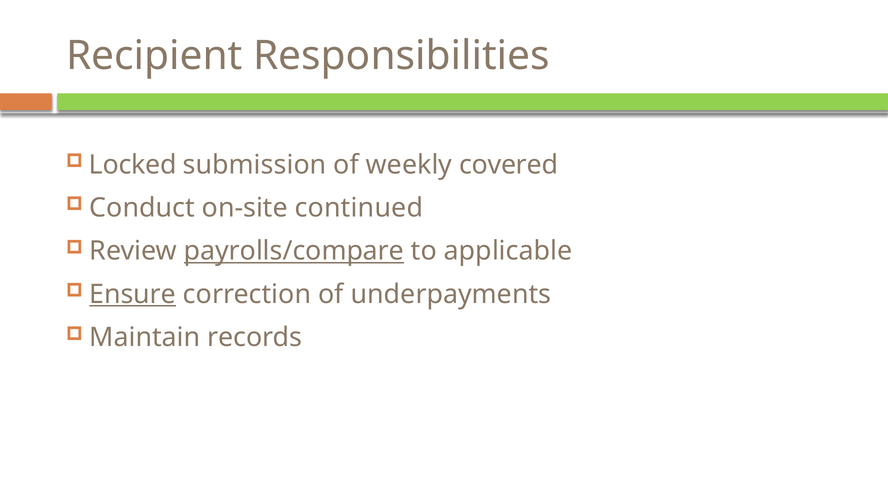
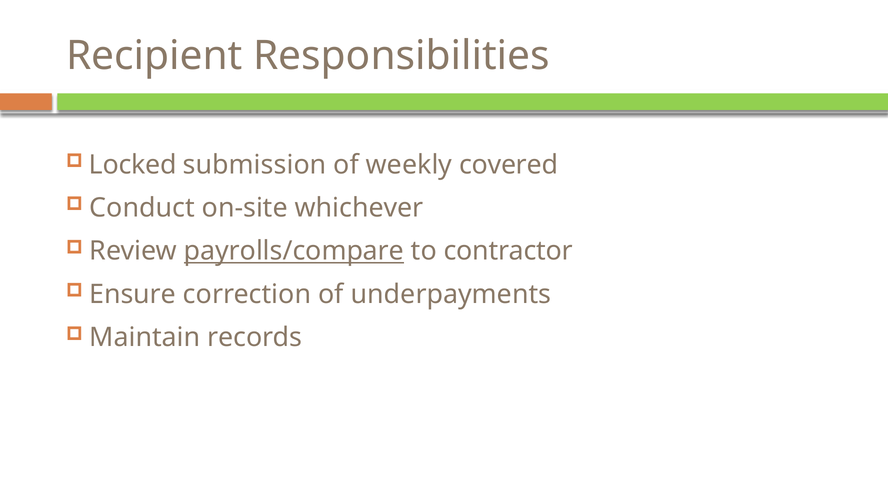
continued: continued -> whichever (359, 208)
applicable: applicable -> contractor (508, 251)
Ensure underline: present -> none (133, 294)
